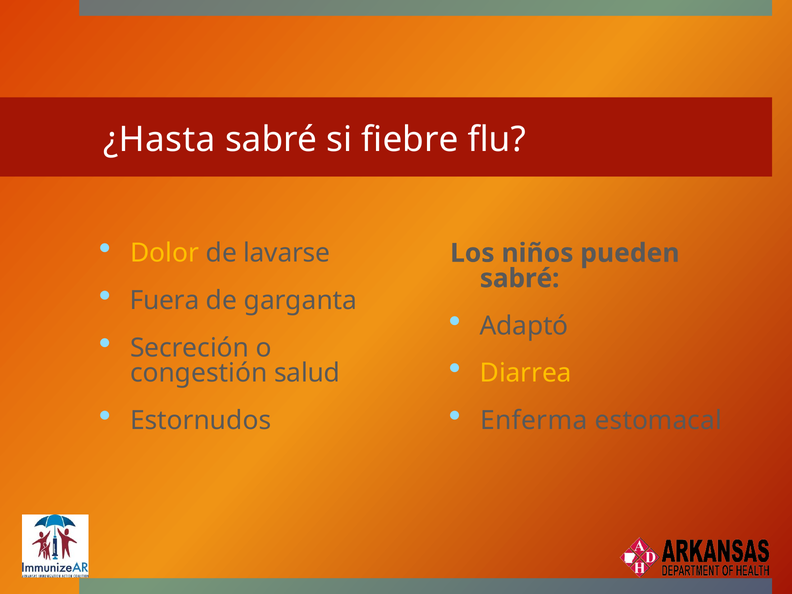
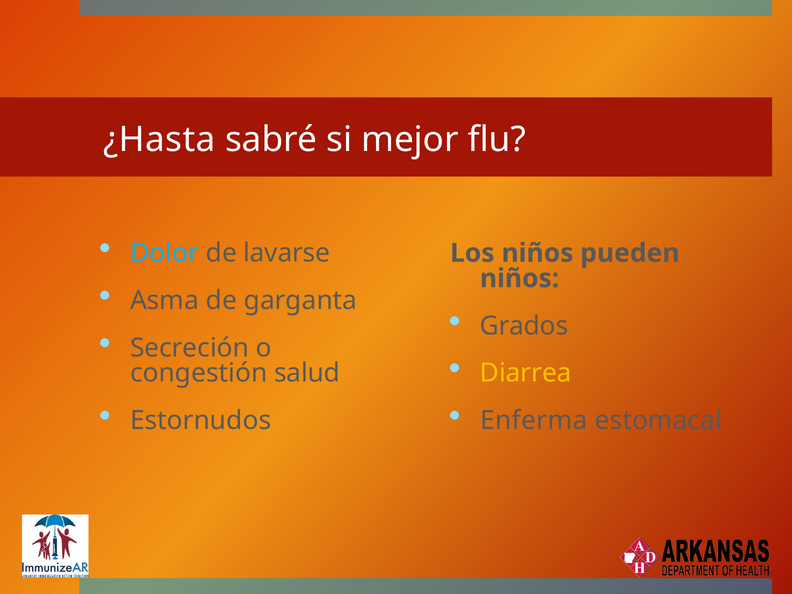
fiebre: fiebre -> mejor (410, 139)
Dolor colour: yellow -> light blue (164, 253)
sabré: sabré -> niños (520, 278)
Fuera: Fuera -> Asma (164, 300)
Adaptó: Adaptó -> Grados (524, 326)
